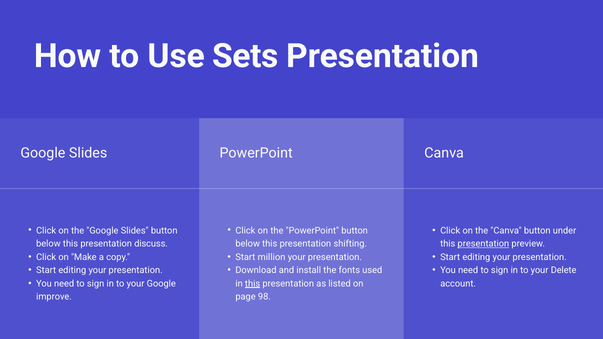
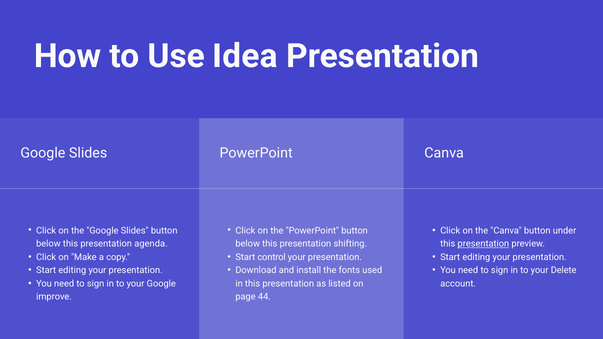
Sets: Sets -> Idea (245, 56)
discuss: discuss -> agenda (151, 244)
million: million -> control (272, 257)
this underline: present -> none (253, 284)
98: 98 -> 44 (264, 297)
